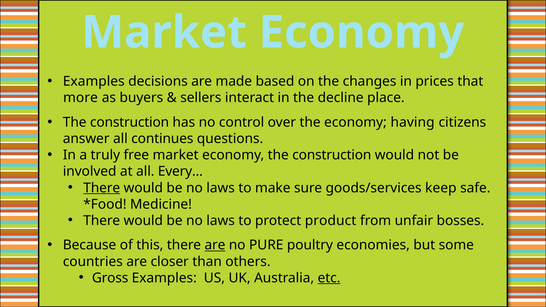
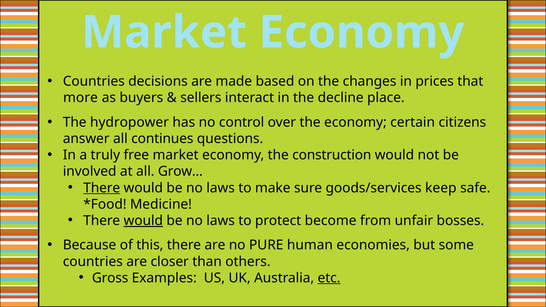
Examples: Examples -> Countries (94, 81)
construction: construction -> hydropower (129, 122)
having: having -> certain (413, 122)
Every…: Every… -> Grow… (180, 172)
would underline: none -> present (143, 221)
product: product -> become (331, 221)
are underline: present -> none (215, 245)
poultry: poultry -> human (310, 245)
